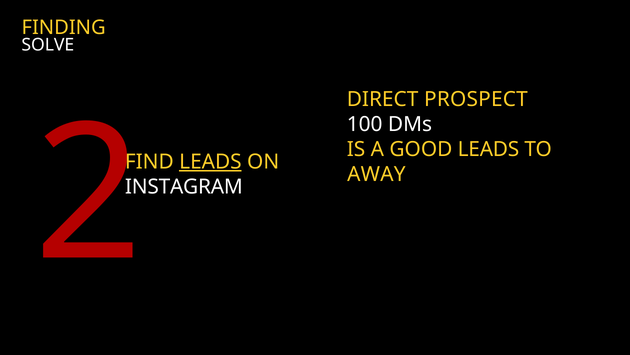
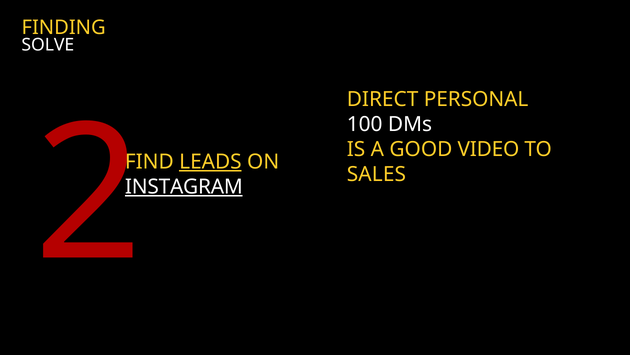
PROSPECT: PROSPECT -> PERSONAL (476, 99)
GOOD LEADS: LEADS -> VIDEO (488, 149)
AWAY: AWAY -> SALES (376, 174)
INSTAGRAM underline: none -> present (184, 187)
